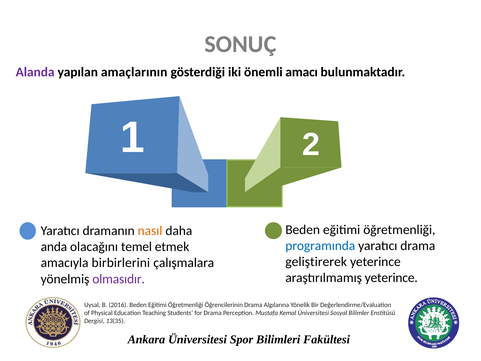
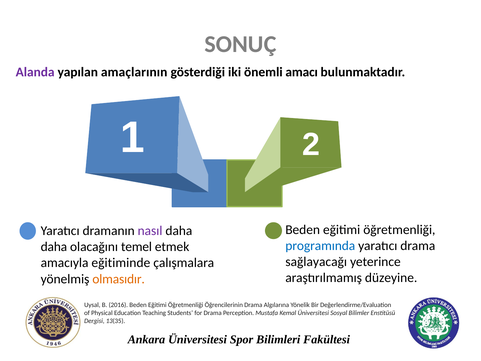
nasıl colour: orange -> purple (150, 231)
anda: anda -> daha (54, 247)
geliştirerek: geliştirerek -> sağlayacağı (316, 262)
birbirlerini: birbirlerini -> eğitiminde (121, 263)
araştırılmamış yeterince: yeterince -> düzeyine (391, 278)
olmasıdır colour: purple -> orange (119, 279)
